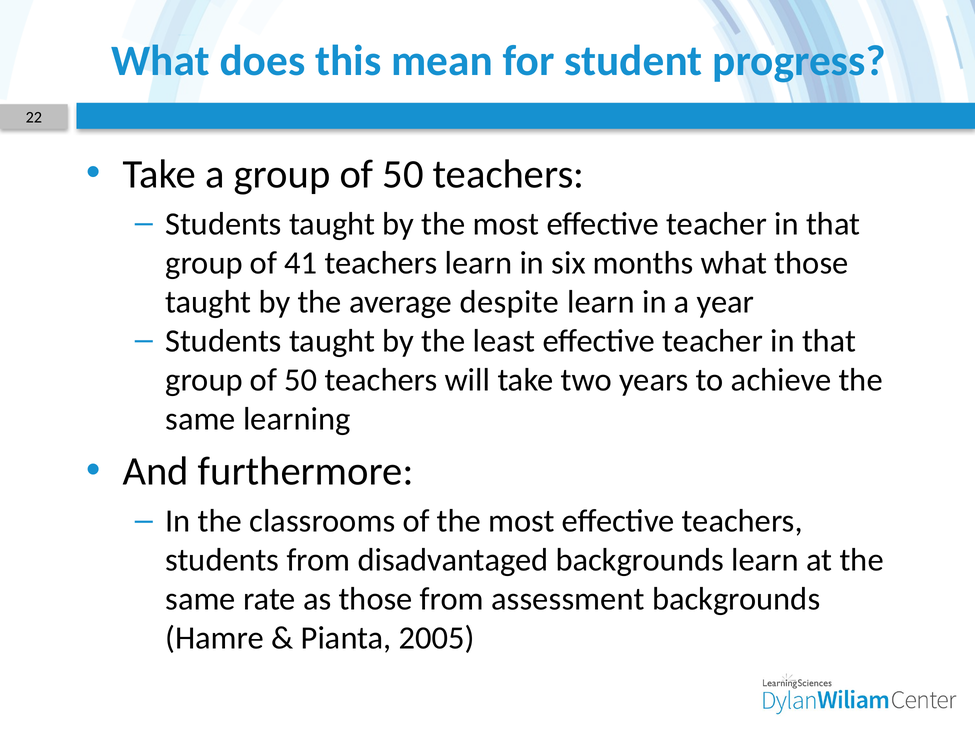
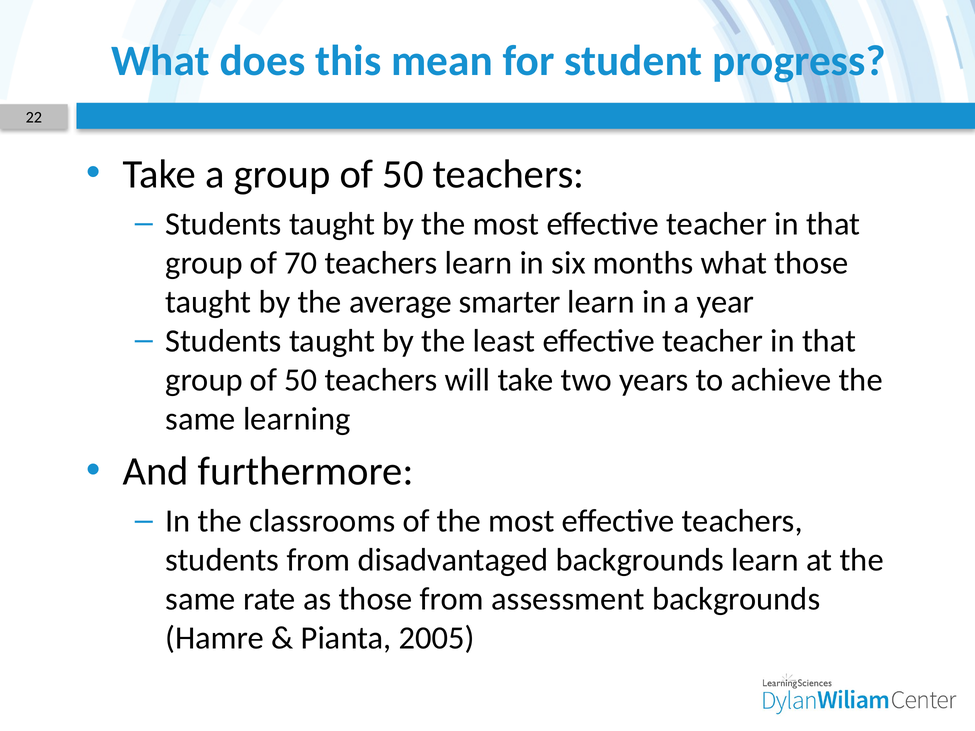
41: 41 -> 70 (301, 263)
despite: despite -> smarter (510, 302)
